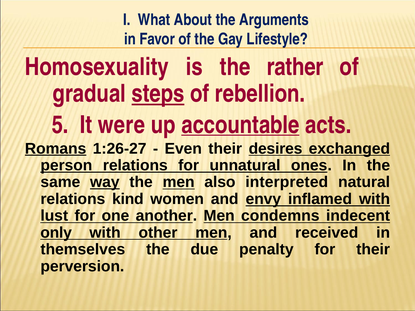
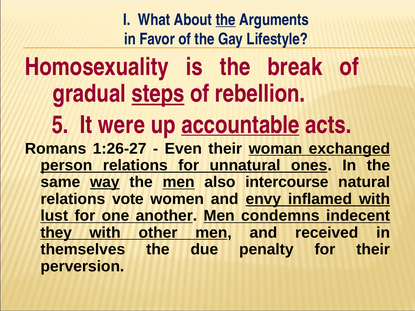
the underline: none -> present (226, 20)
rather: rather -> break (295, 67)
Romans underline: present -> none (56, 149)
desires: desires -> woman (275, 149)
interpreted: interpreted -> intercourse (287, 182)
kind: kind -> vote (128, 199)
only: only -> they (56, 233)
